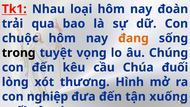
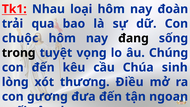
đang colour: orange -> black (133, 38)
đuối: đuối -> sinh (175, 67)
Hình: Hình -> Điều (130, 82)
nghiệp: nghiệp -> gương (47, 96)
xuống: xuống -> ngoan (169, 96)
